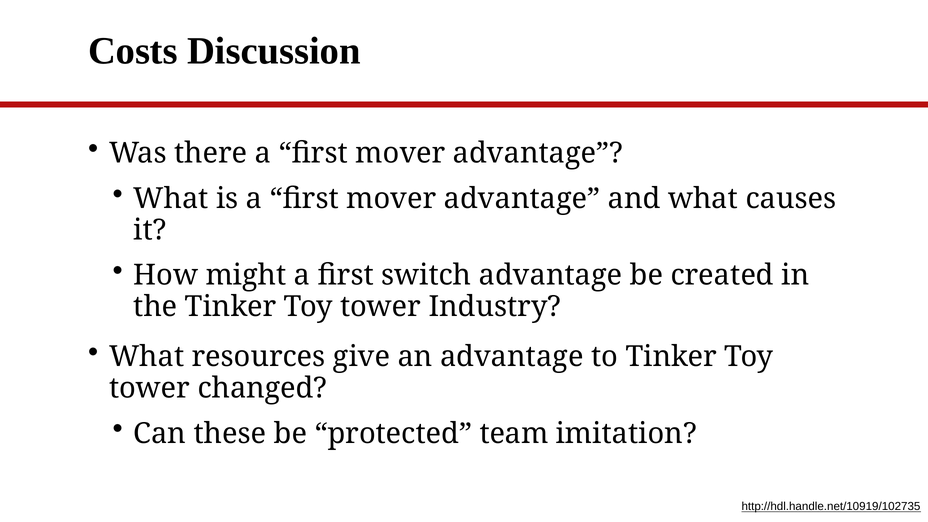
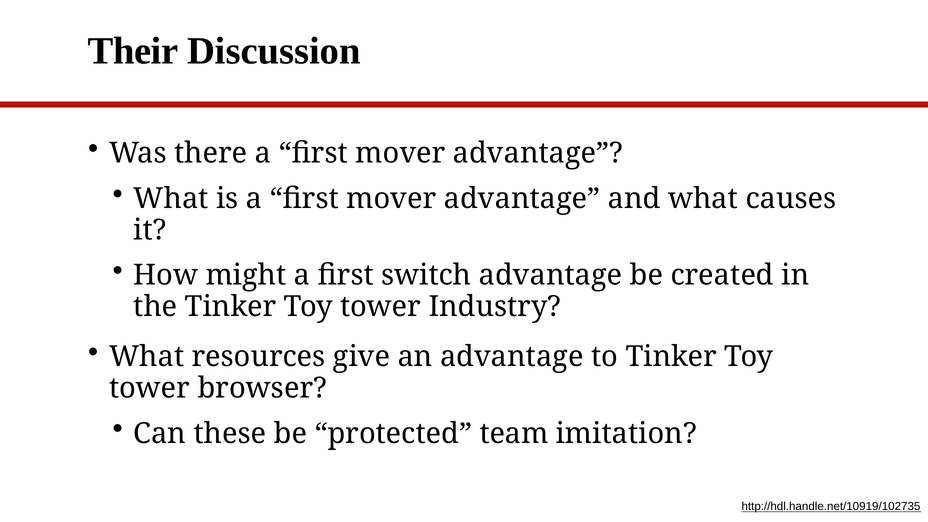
Costs: Costs -> Their (133, 51)
changed: changed -> browser (262, 388)
